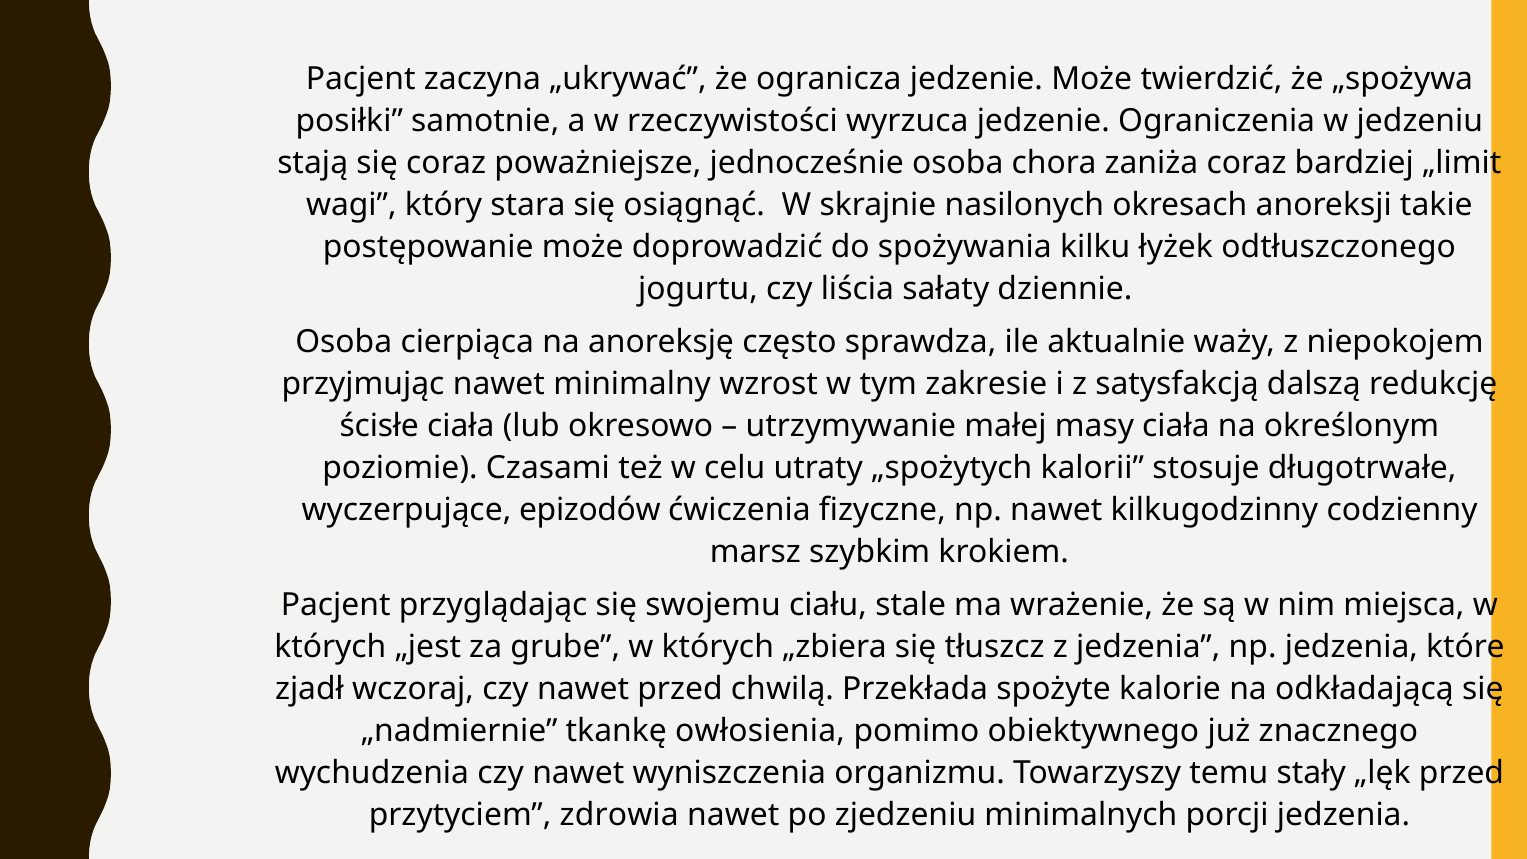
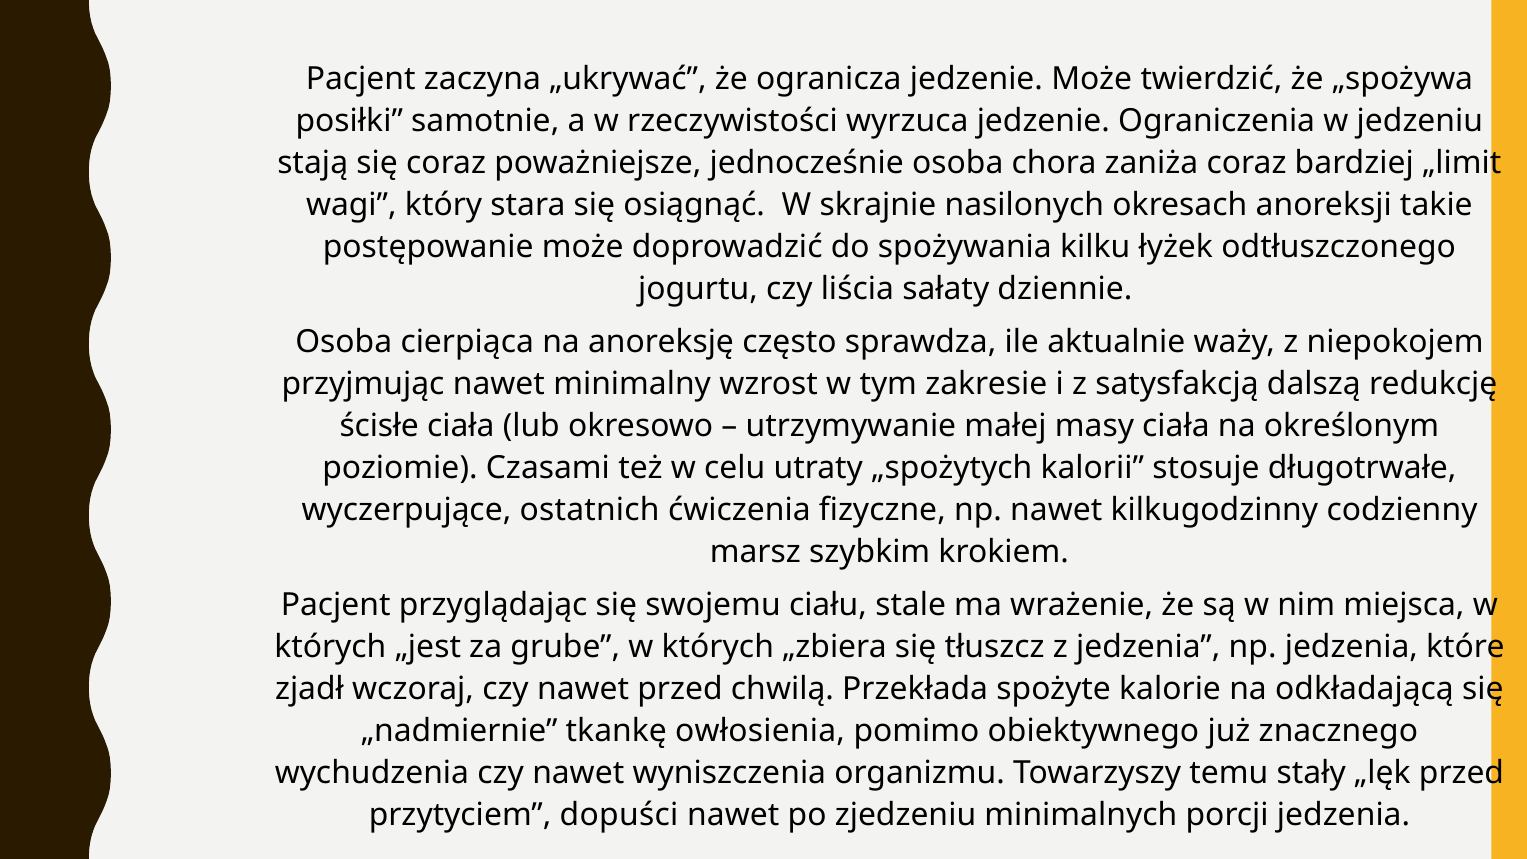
epizodów: epizodów -> ostatnich (590, 510)
zdrowia: zdrowia -> dopuści (619, 815)
